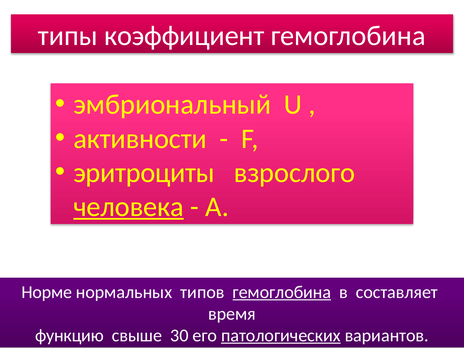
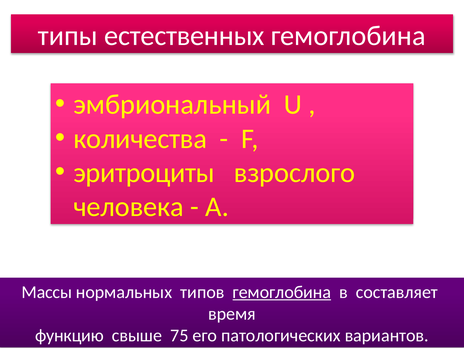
коэффициент: коэффициент -> естественных (184, 36)
активности: активности -> количества (140, 139)
человека underline: present -> none (129, 207)
Норме: Норме -> Массы (47, 292)
30: 30 -> 75 (179, 335)
патологических underline: present -> none (281, 335)
